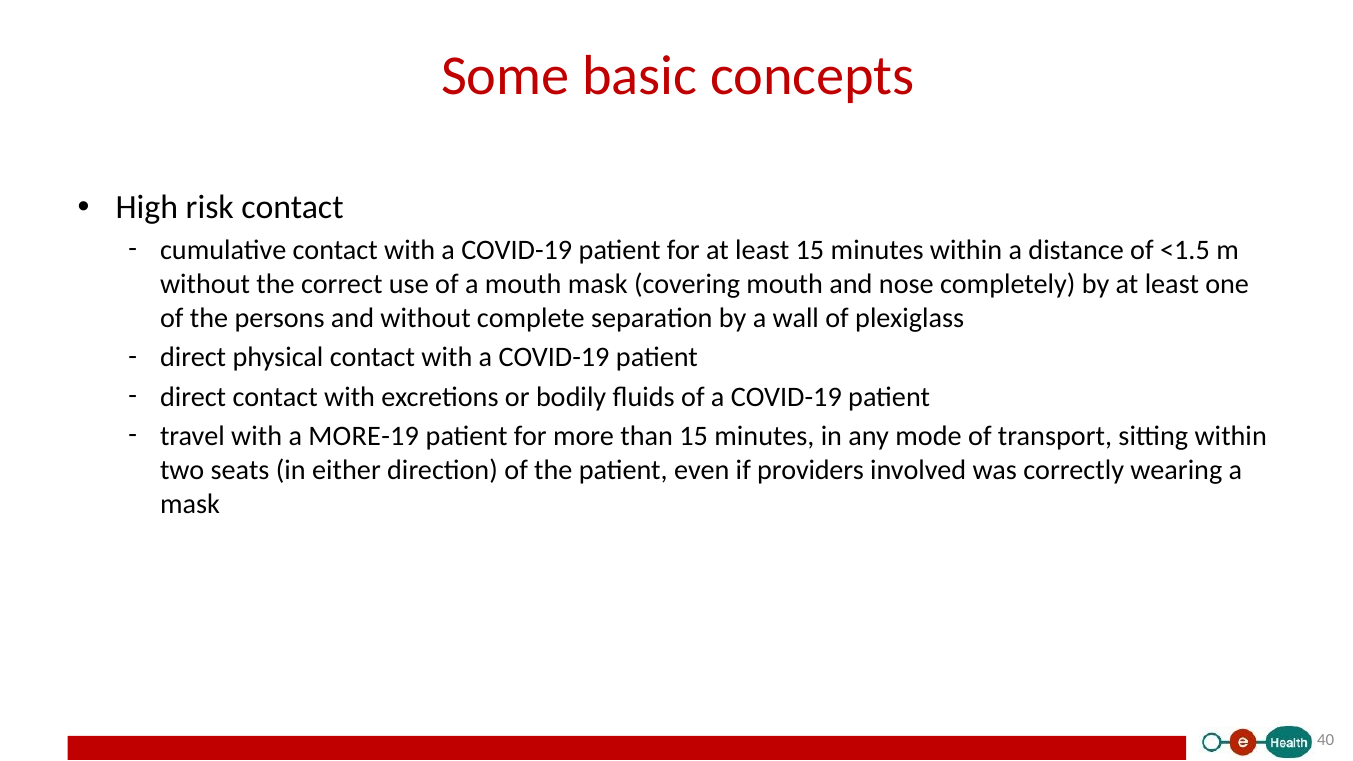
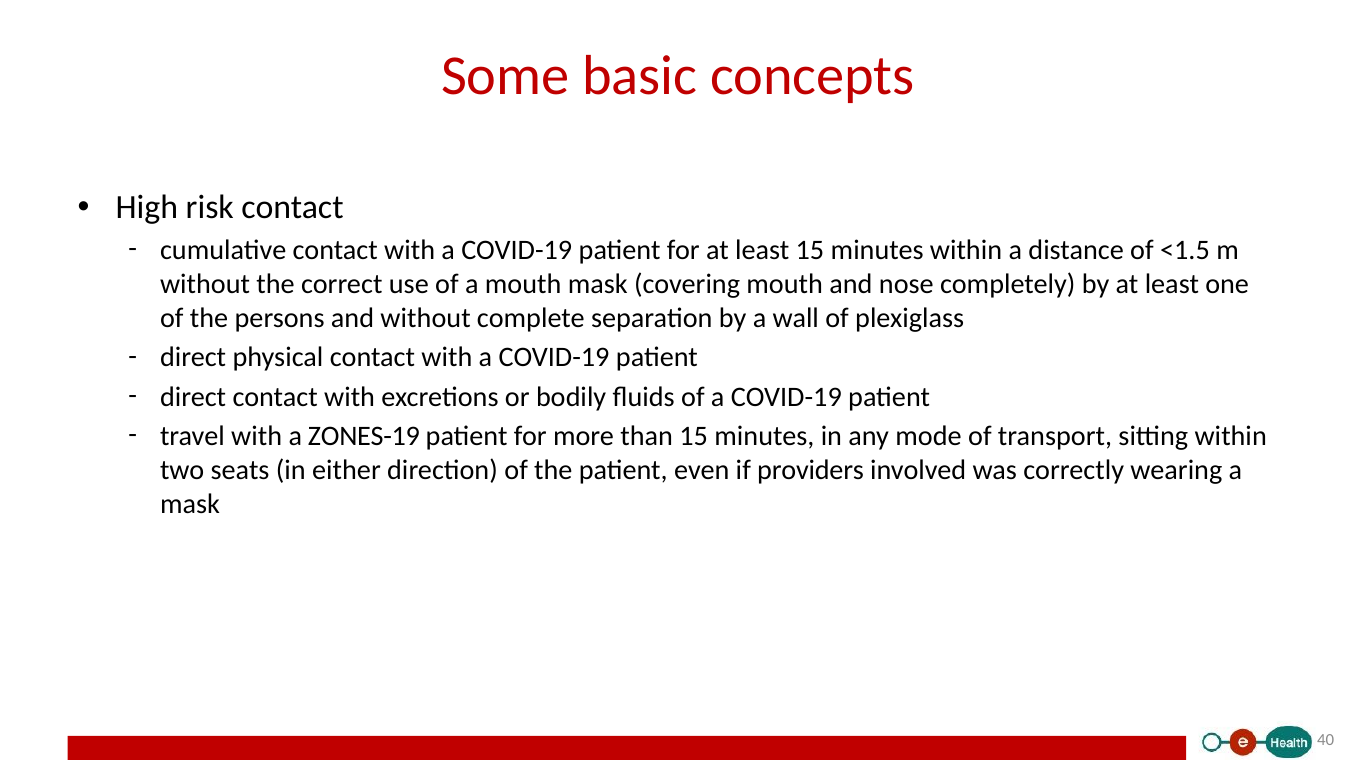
MORE-19: MORE-19 -> ZONES-19 (364, 436)
